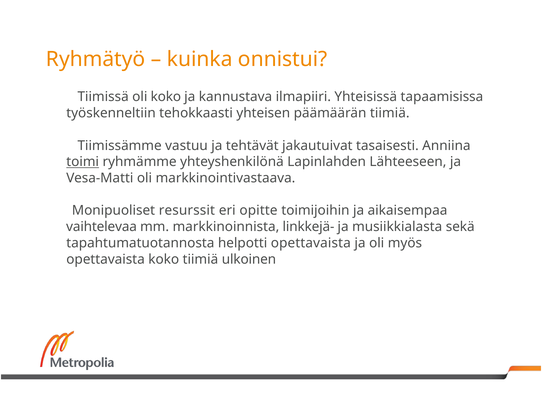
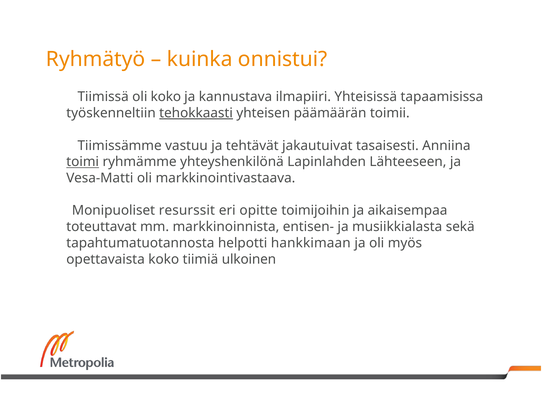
tehokkaasti underline: none -> present (196, 113)
päämäärän tiimiä: tiimiä -> toimii (390, 113)
vaihtelevaa: vaihtelevaa -> toteuttavat (101, 227)
linkkejä-: linkkejä- -> entisen- (308, 227)
helpotti opettavaista: opettavaista -> hankkimaan (311, 243)
